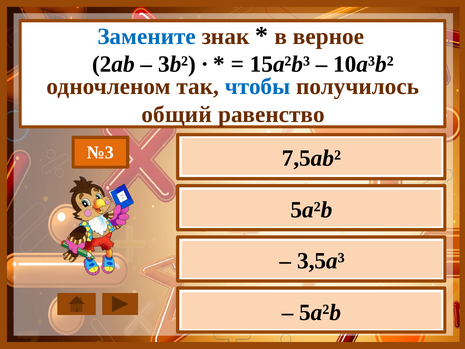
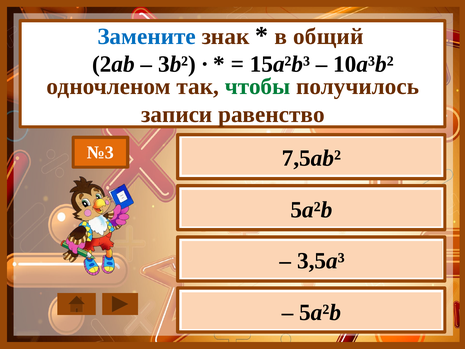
верное: верное -> общий (328, 36)
чтобы colour: blue -> green (258, 86)
общий: общий -> записи (177, 114)
